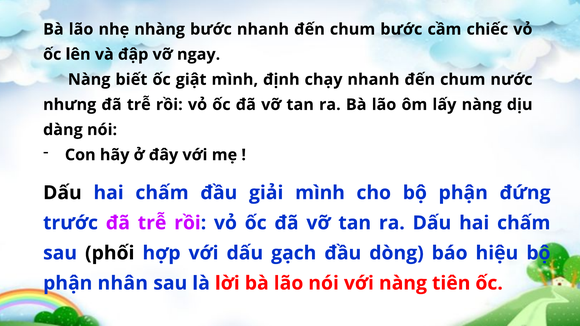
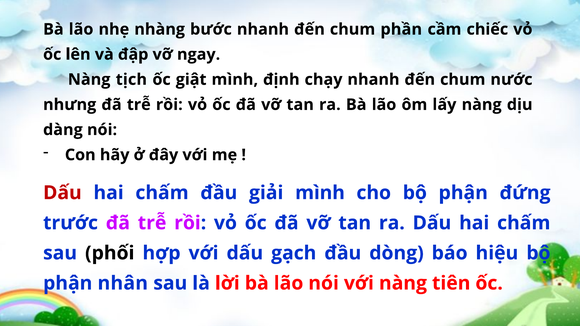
chum bước: bước -> phần (401, 29)
biết: biết -> tịch (131, 80)
Dấu colour: black -> red (62, 193)
